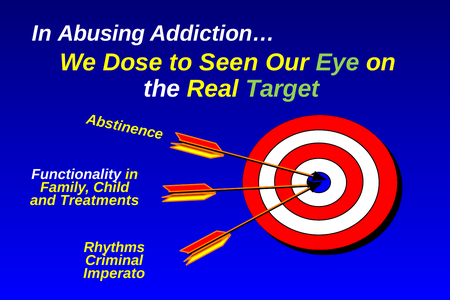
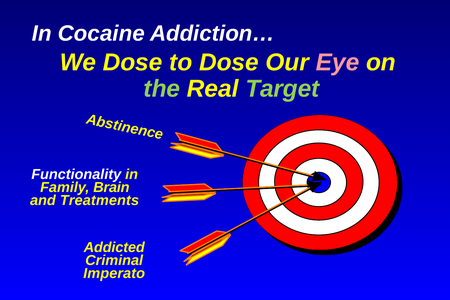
Abusing: Abusing -> Cocaine (101, 34)
to Seen: Seen -> Dose (229, 62)
Eye colour: light green -> pink (338, 62)
the colour: white -> light green (162, 89)
Child: Child -> Brain (111, 187)
Rhythms: Rhythms -> Addicted (114, 247)
